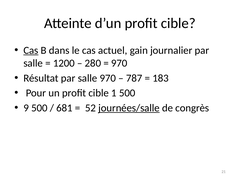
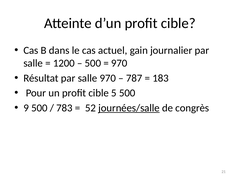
Cas underline: present -> none (31, 50)
280: 280 -> 500 (93, 63)
1: 1 -> 5 (114, 93)
681: 681 -> 783 (64, 108)
